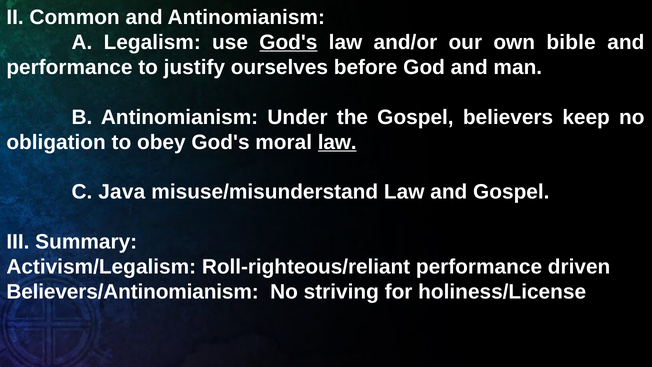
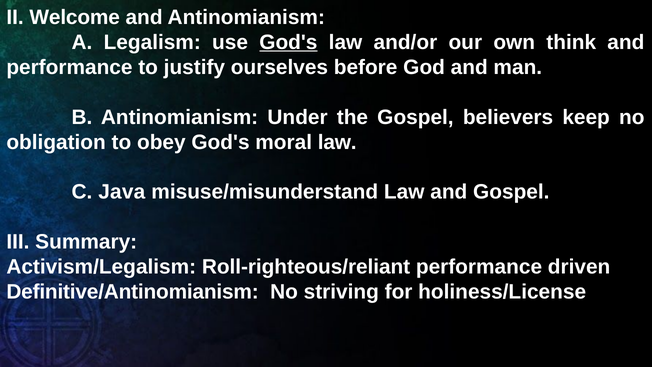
Common: Common -> Welcome (75, 17)
bible: bible -> think (571, 42)
law underline: present -> none (337, 142)
Believers/Antinomianism: Believers/Antinomianism -> Definitive/Antinomianism (133, 292)
